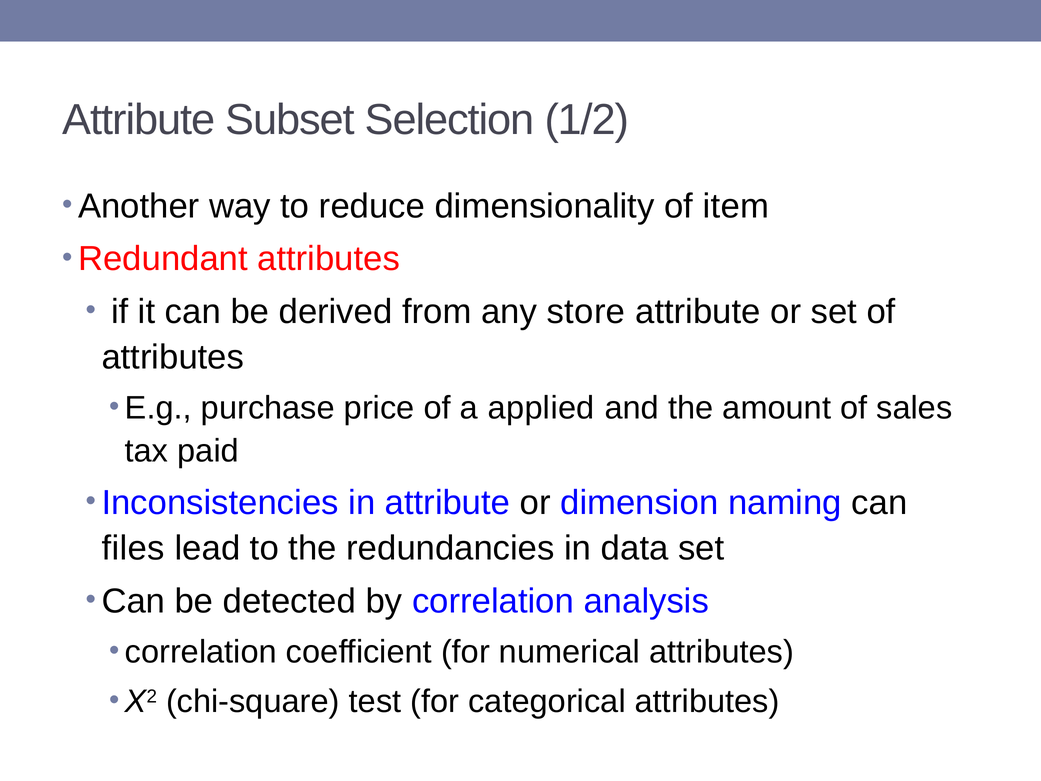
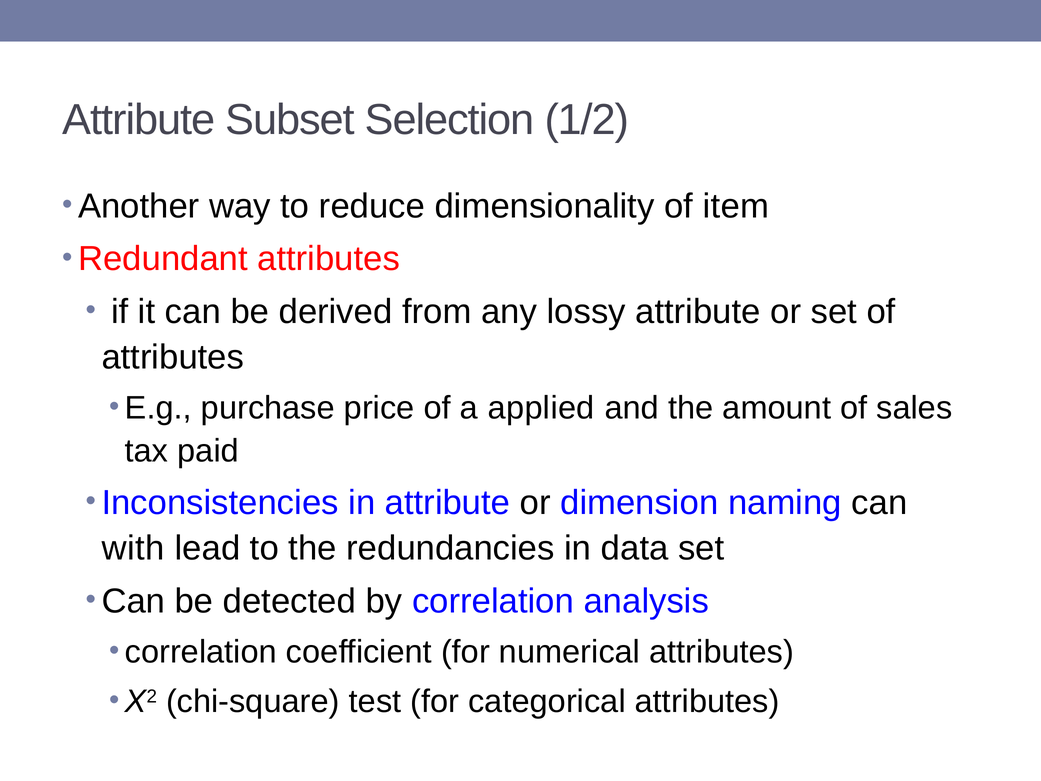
store: store -> lossy (586, 312)
files: files -> with (133, 548)
